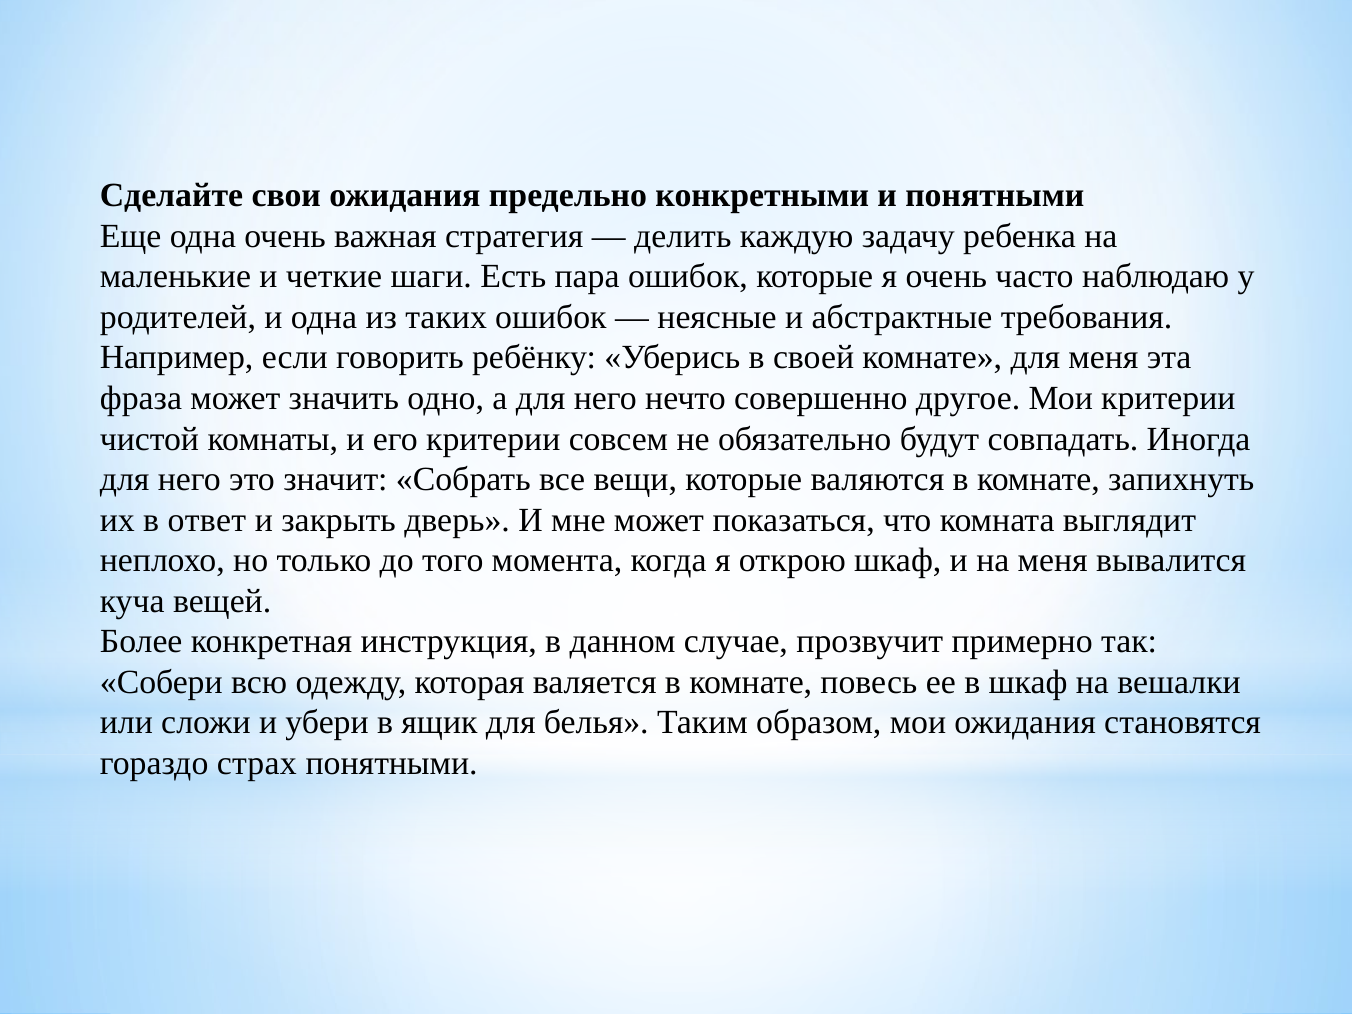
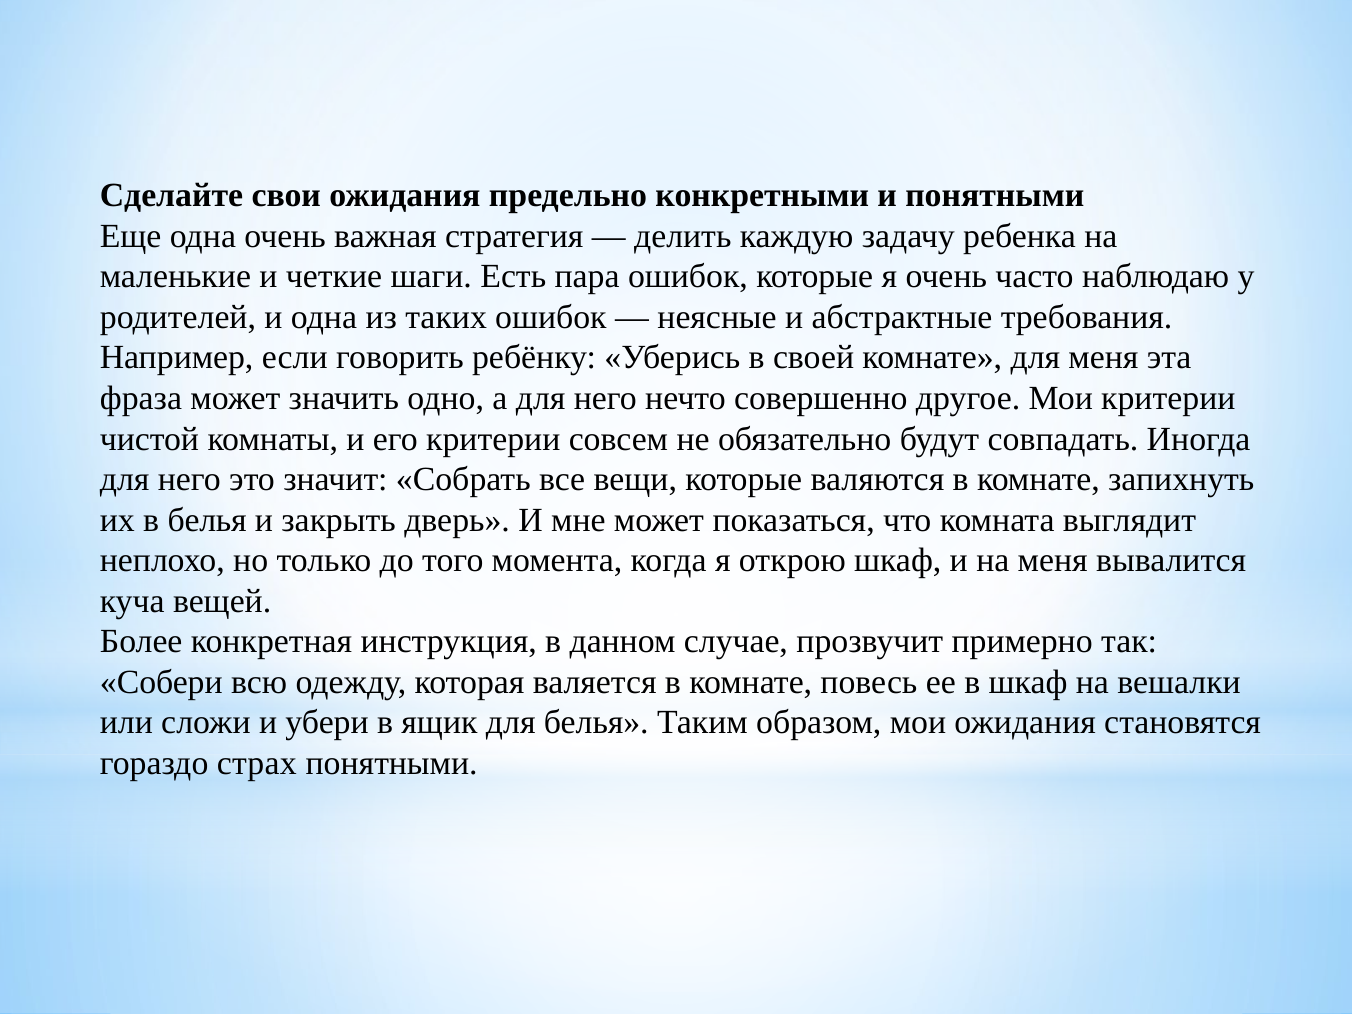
в ответ: ответ -> белья (207, 520)
